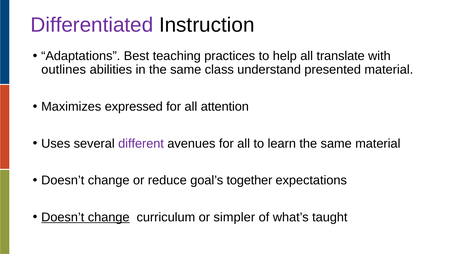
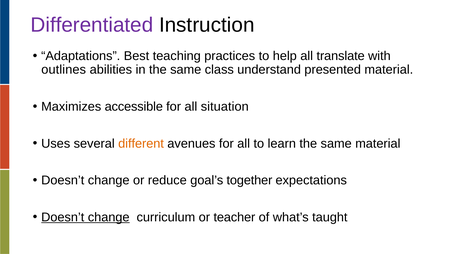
expressed: expressed -> accessible (134, 107)
attention: attention -> situation (225, 107)
different colour: purple -> orange (141, 144)
simpler: simpler -> teacher (234, 217)
